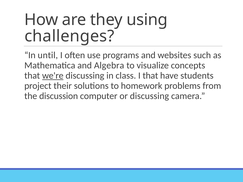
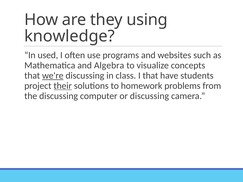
challenges: challenges -> knowledge (69, 36)
until: until -> used (48, 55)
their underline: none -> present (63, 86)
the discussion: discussion -> discussing (59, 96)
